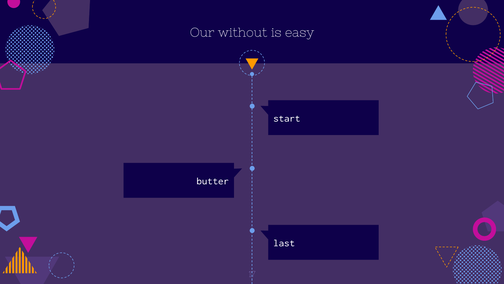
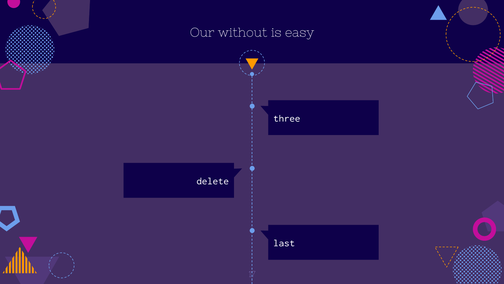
start: start -> three (287, 118)
butter: butter -> delete (213, 181)
